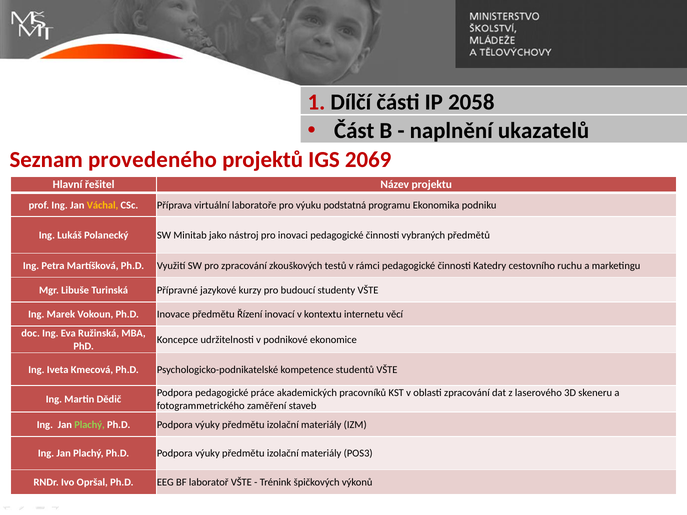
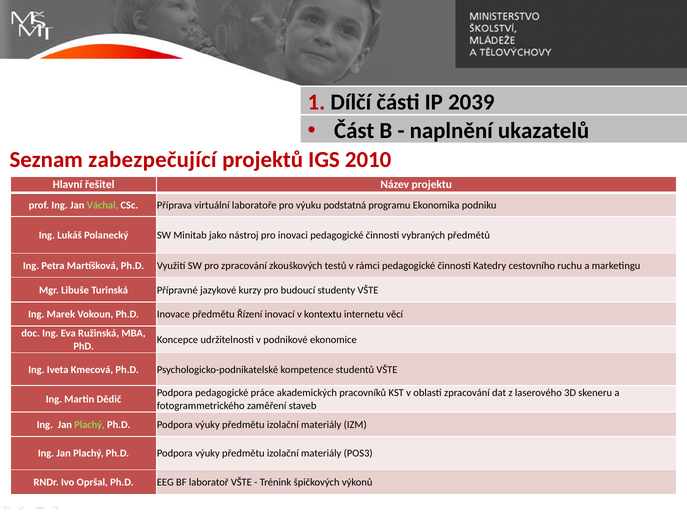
2058: 2058 -> 2039 (471, 102)
provedeného: provedeného -> zabezpečující (152, 160)
2069: 2069 -> 2010 (368, 160)
Váchal colour: yellow -> light green (102, 205)
